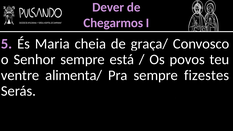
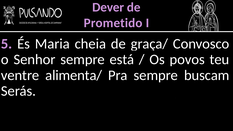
Chegarmos: Chegarmos -> Prometido (113, 23)
fizestes: fizestes -> buscam (207, 75)
